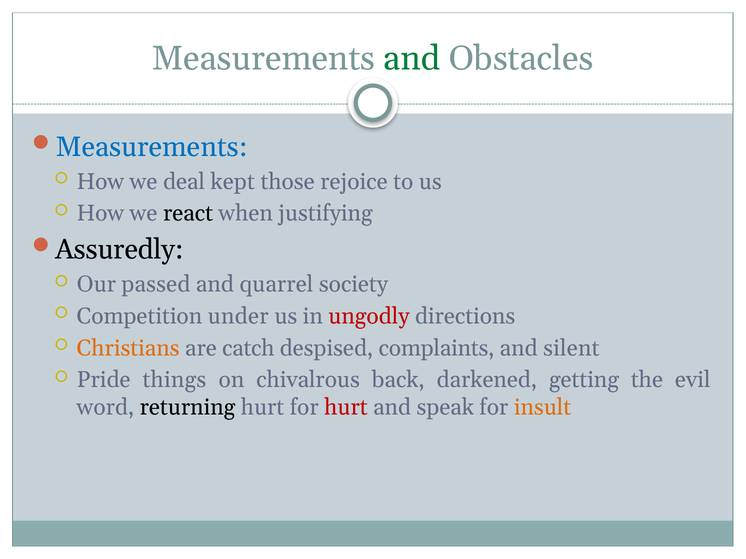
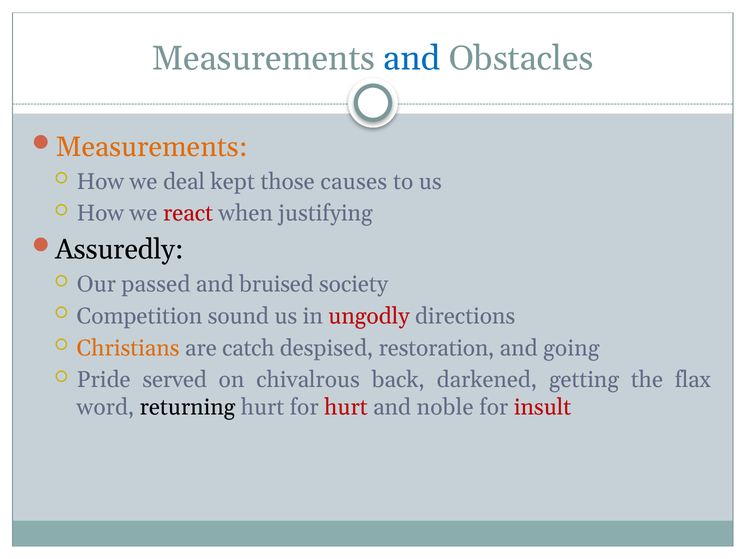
and colour: green -> blue (412, 59)
Measurements colour: blue -> orange (152, 147)
rejoice: rejoice -> causes (354, 182)
react colour: black -> red (188, 214)
quarrel: quarrel -> bruised (277, 285)
under: under -> sound (238, 316)
complaints: complaints -> restoration (437, 348)
silent: silent -> going (571, 348)
things: things -> served (175, 380)
evil: evil -> flax (693, 380)
speak: speak -> noble (445, 408)
insult colour: orange -> red (543, 408)
